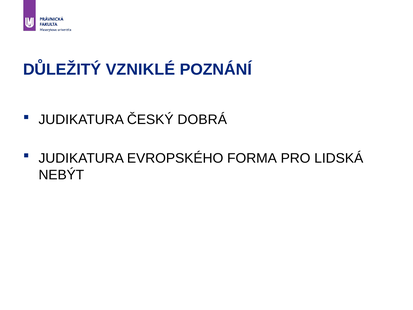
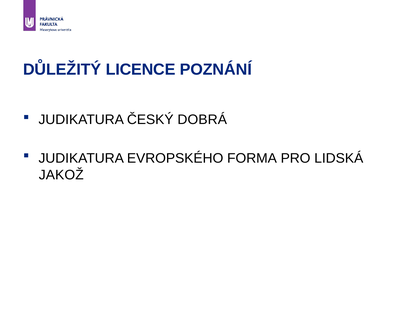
VZNIKLÉ: VZNIKLÉ -> LICENCE (141, 69)
NEBÝT: NEBÝT -> JAKOŽ (61, 175)
